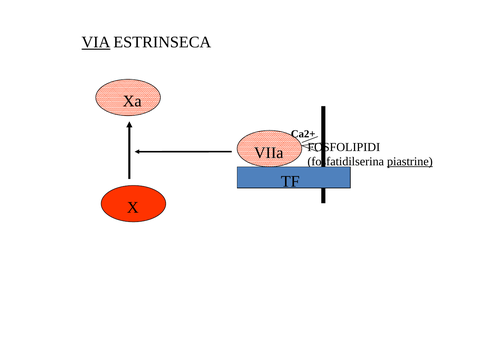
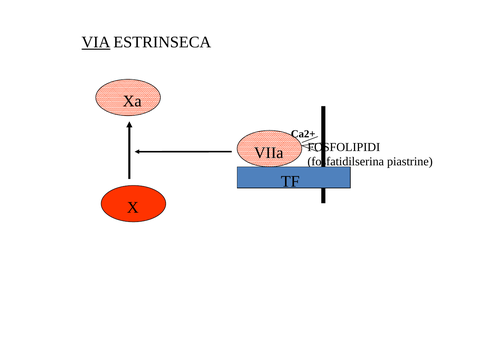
piastrine underline: present -> none (410, 161)
